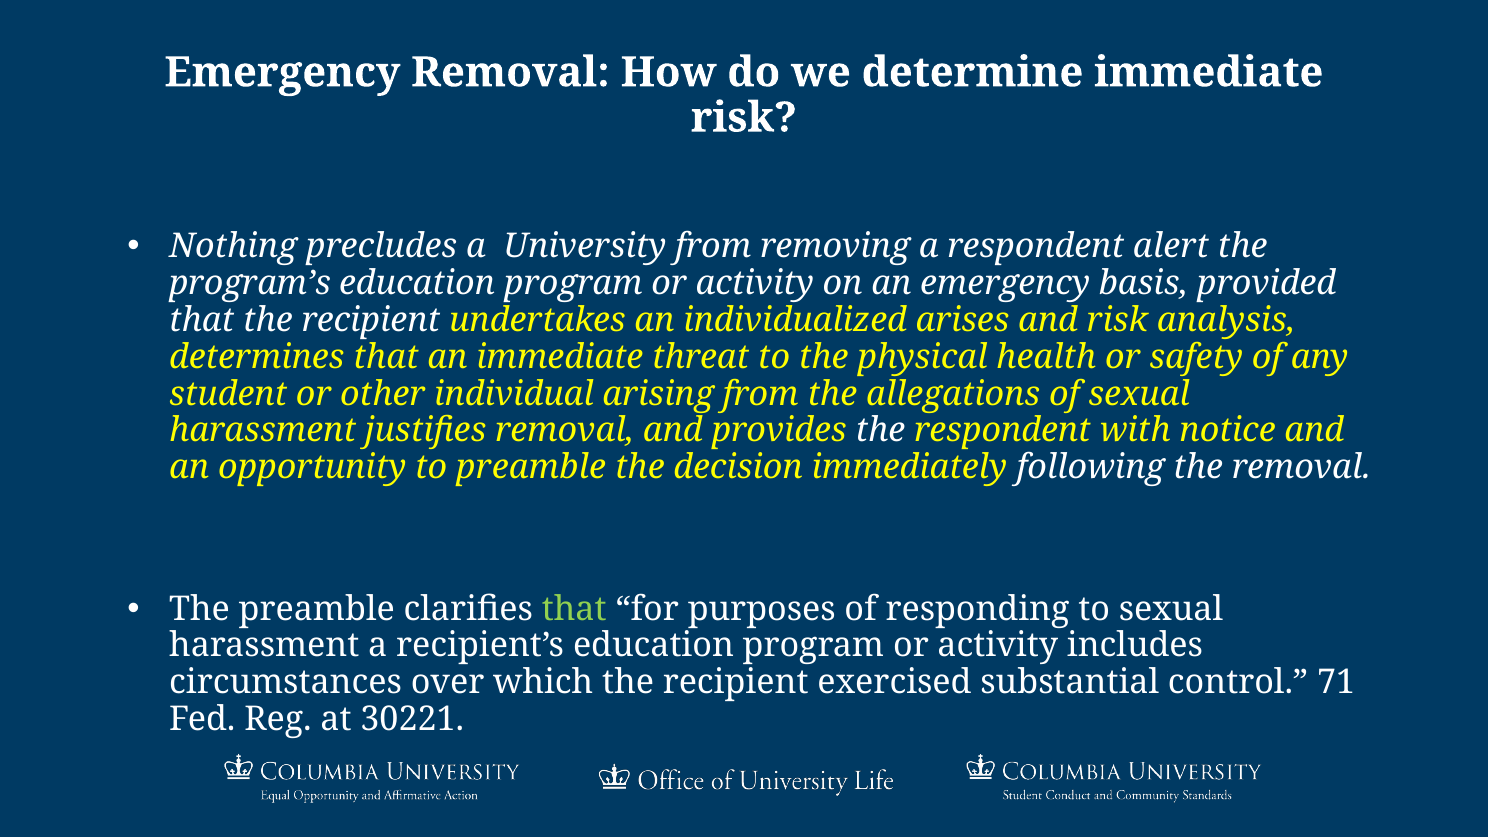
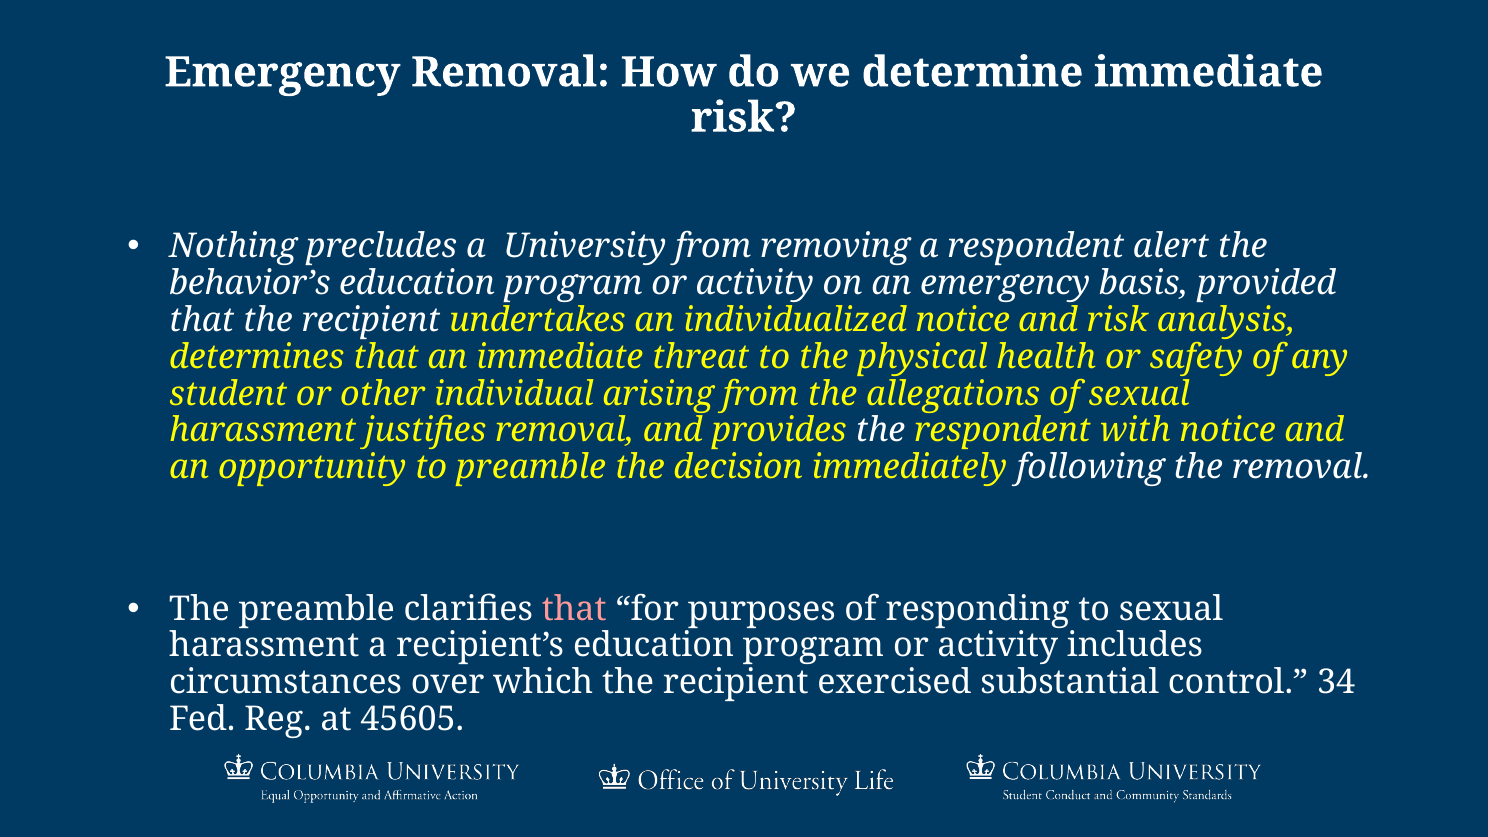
program’s: program’s -> behavior’s (250, 283)
individualized arises: arises -> notice (963, 320)
that colour: light green -> pink (574, 609)
71: 71 -> 34 (1336, 683)
30221: 30221 -> 45605 (412, 719)
